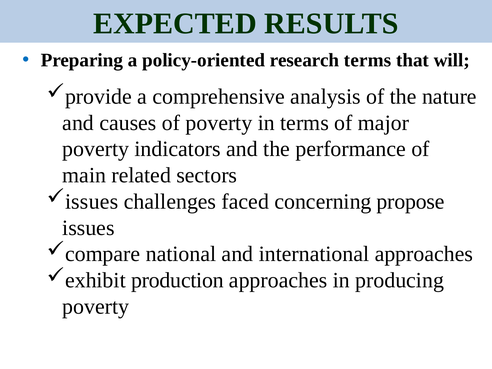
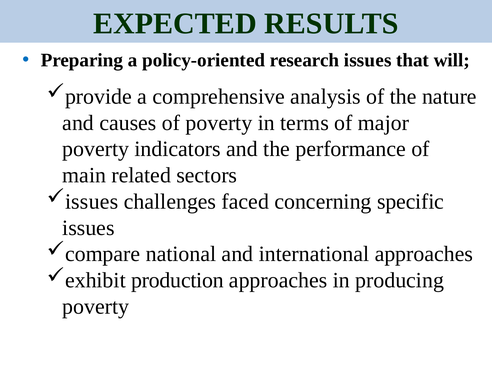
research terms: terms -> issues (368, 60)
propose: propose -> specific (410, 202)
